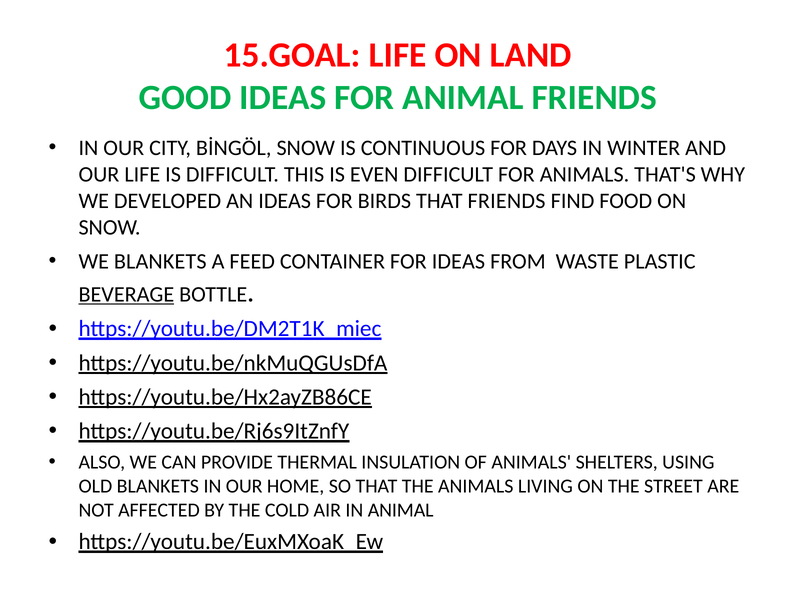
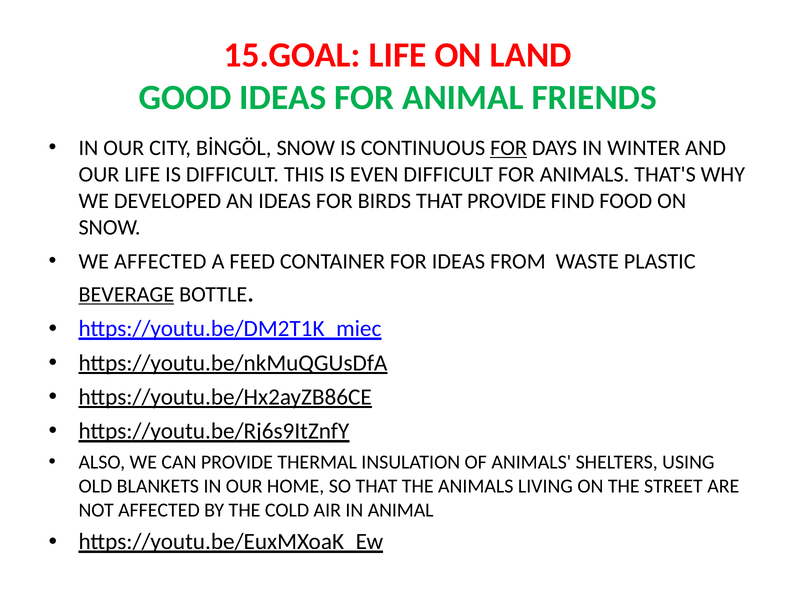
FOR underline: none -> present (509, 148)
THAT FRIENDS: FRIENDS -> PROVIDE (507, 201)
WE BLANKETS: BLANKETS -> AFFECTED (160, 261)
